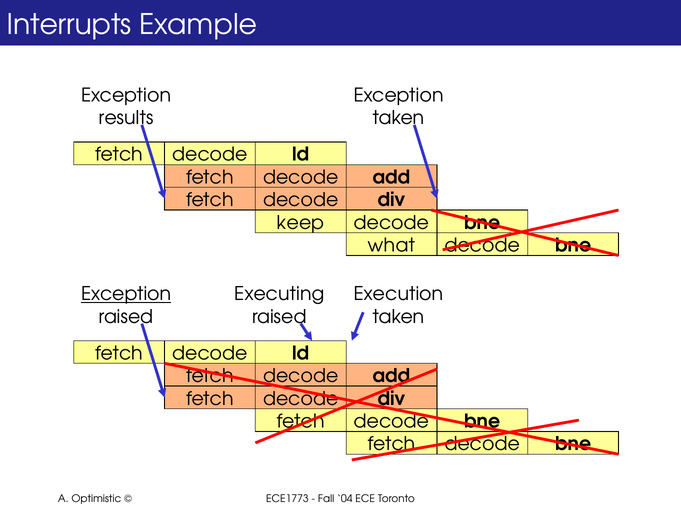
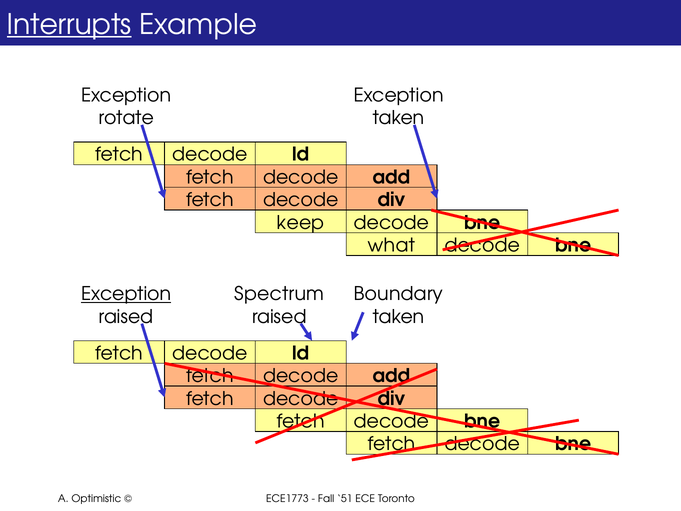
Interrupts underline: none -> present (69, 25)
results: results -> rotate (126, 118)
Executing: Executing -> Spectrum (279, 294)
Execution: Execution -> Boundary (398, 294)
04: 04 -> 51 (345, 498)
